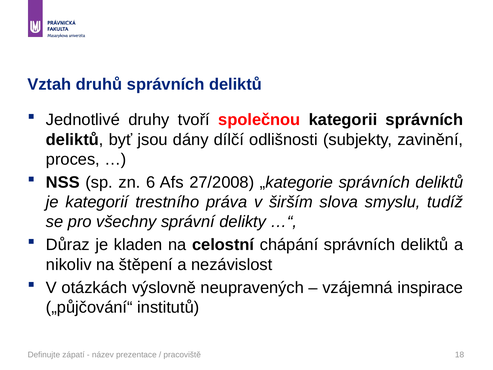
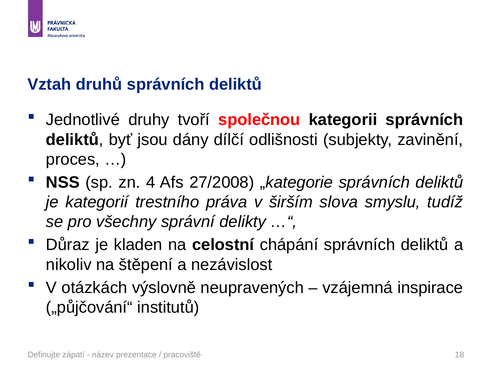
6: 6 -> 4 (151, 182)
